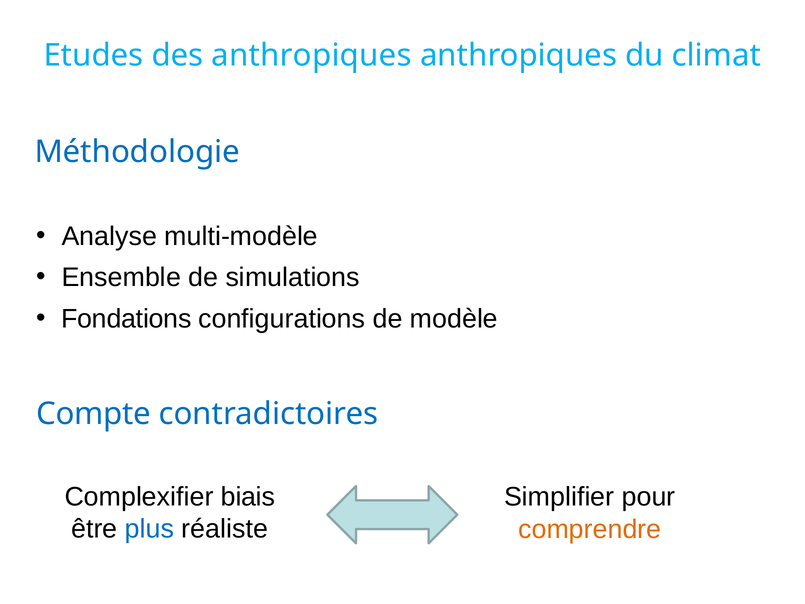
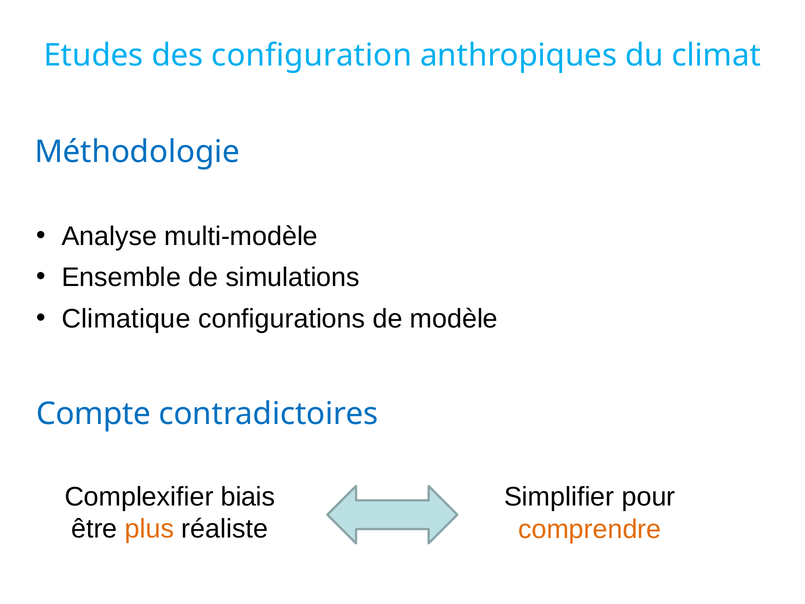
des anthropiques: anthropiques -> configuration (312, 55)
Fondations: Fondations -> Climatique (126, 319)
plus colour: blue -> orange (149, 529)
